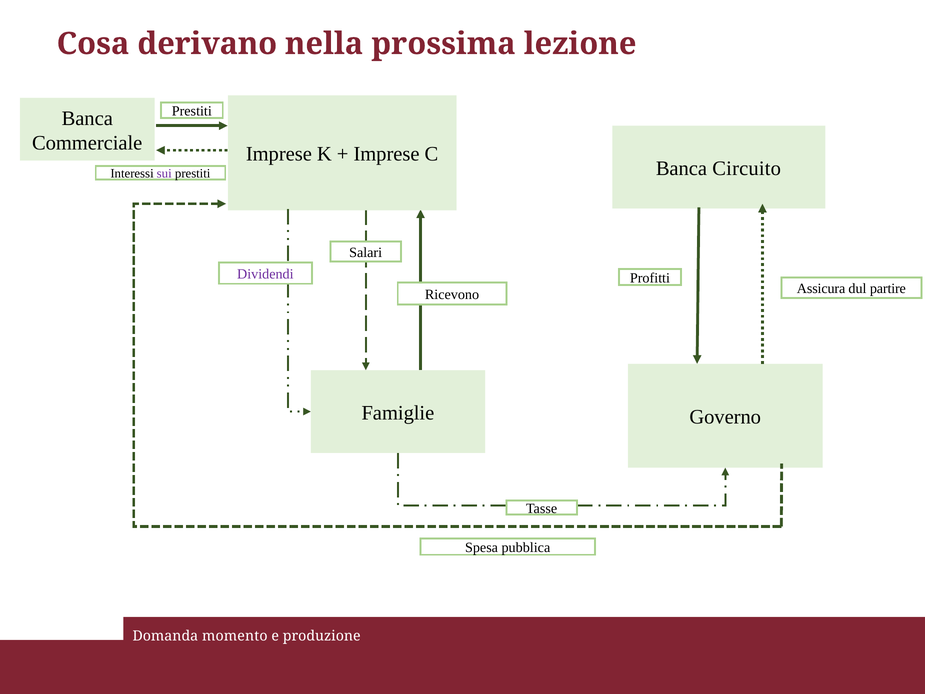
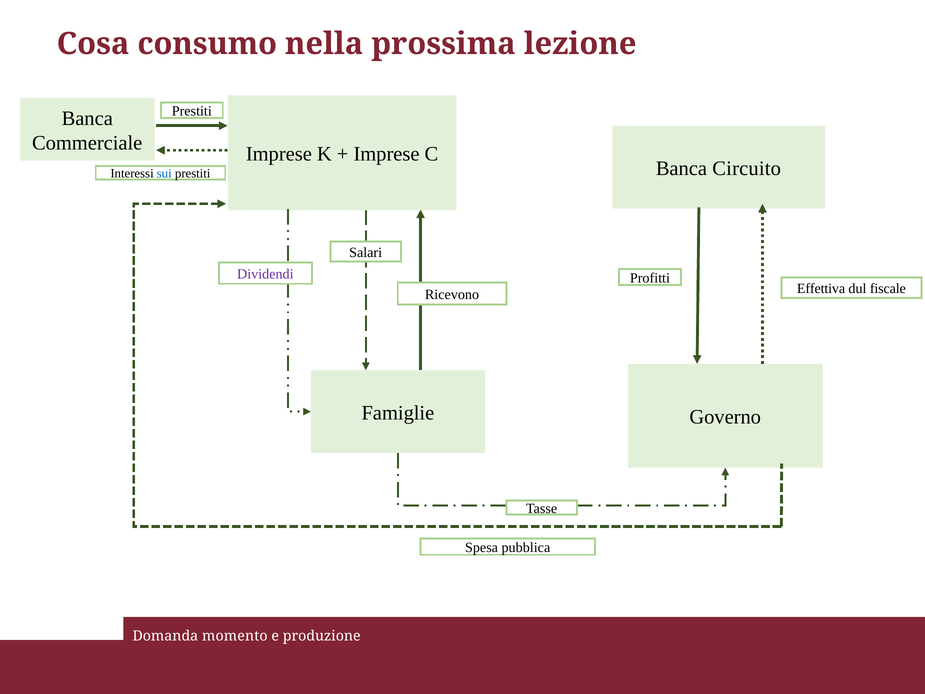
derivano: derivano -> consumo (207, 44)
sui colour: purple -> blue (164, 174)
Assicura: Assicura -> Effettiva (821, 289)
partire: partire -> fiscale (888, 289)
